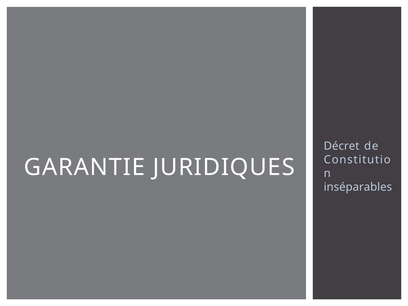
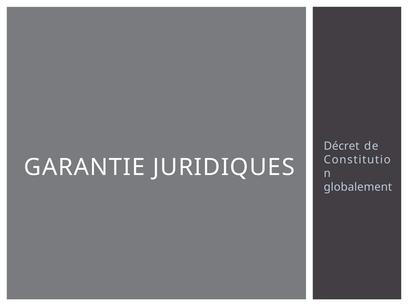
inséparables: inséparables -> globalement (358, 187)
